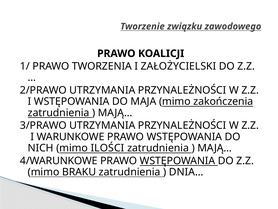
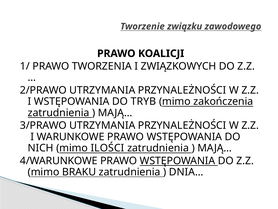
ZAŁOŻYCIELSKI: ZAŁOŻYCIELSKI -> ZWIĄZKOWYCH (179, 66)
MAJA: MAJA -> TRYB (143, 101)
